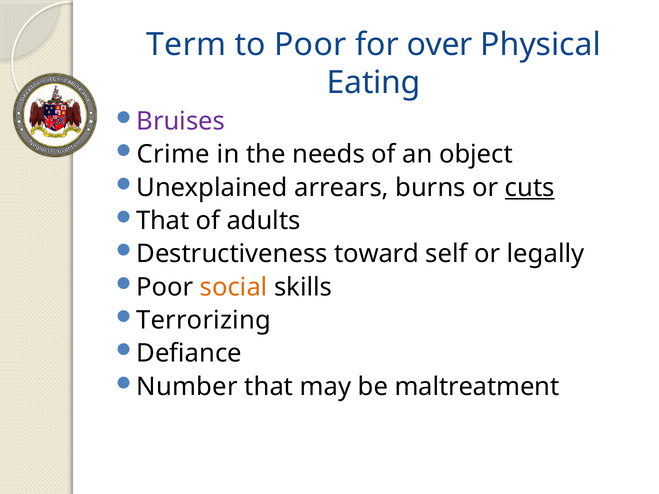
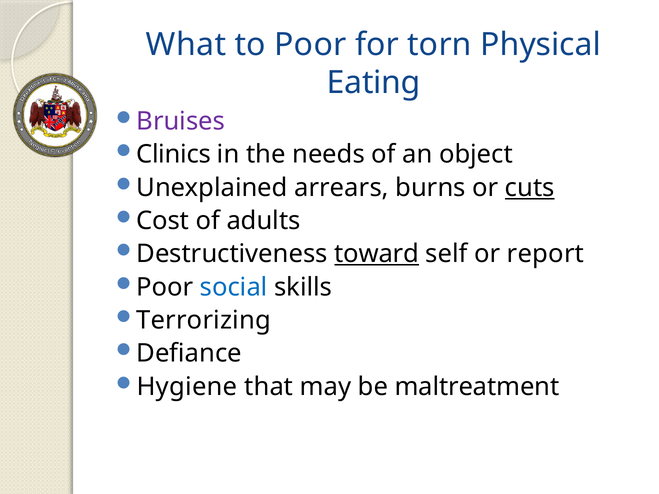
Term: Term -> What (186, 44)
over: over -> torn (439, 44)
Crime: Crime -> Clinics (174, 154)
That: That -> Cost (163, 221)
toward underline: none -> present (377, 254)
legally: legally -> report (546, 254)
social colour: orange -> blue (234, 287)
Number: Number -> Hygiene (187, 387)
